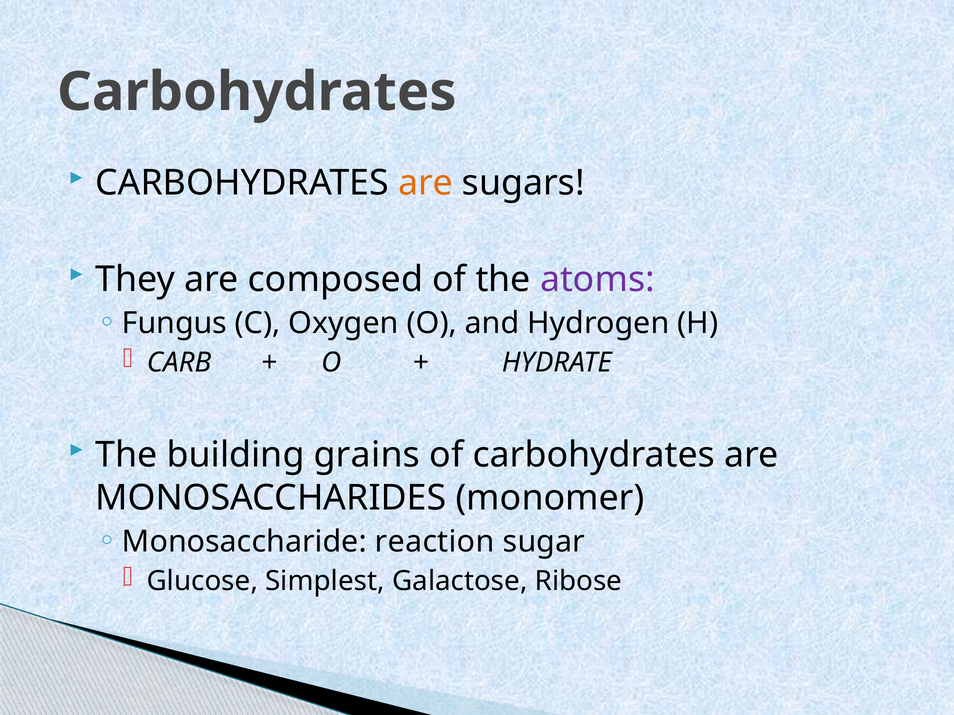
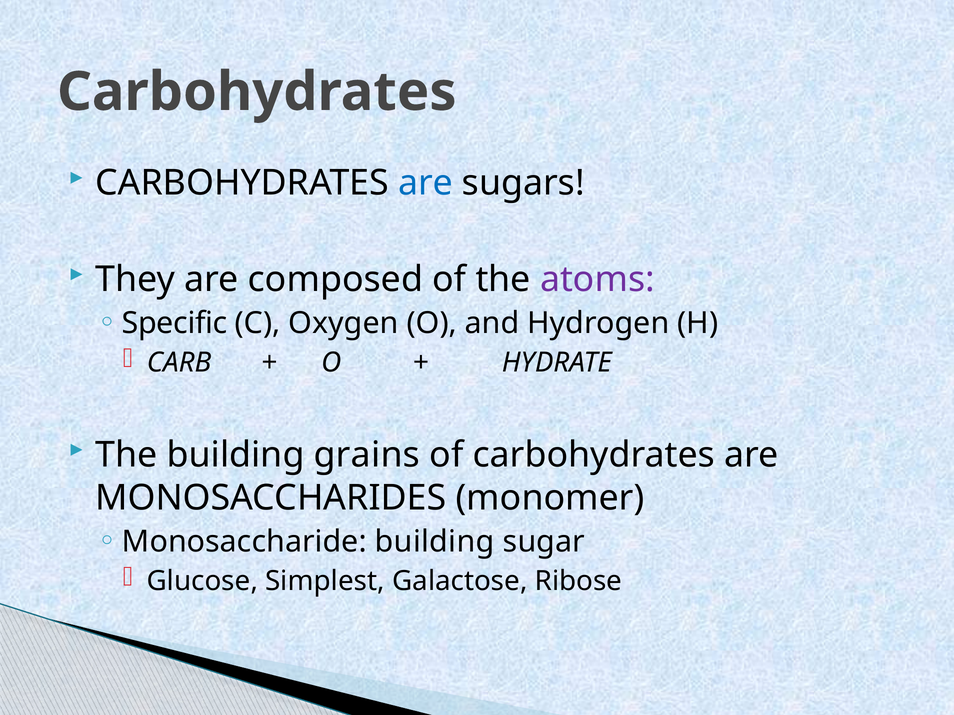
are colour: orange -> blue (426, 183)
Fungus: Fungus -> Specific (175, 324)
Monosaccharide reaction: reaction -> building (435, 542)
